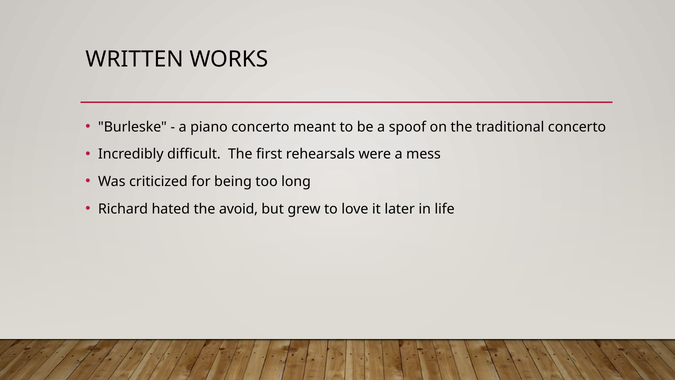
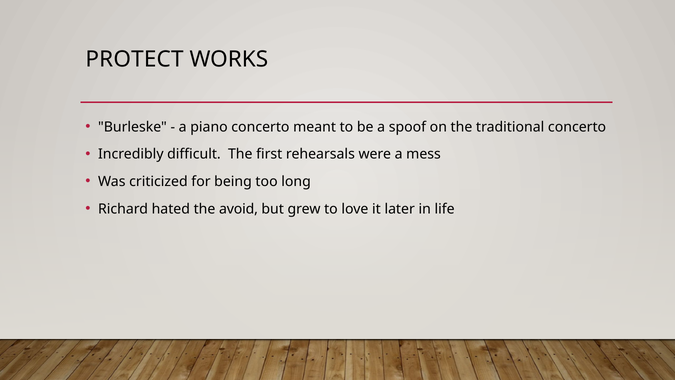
WRITTEN: WRITTEN -> PROTECT (134, 59)
